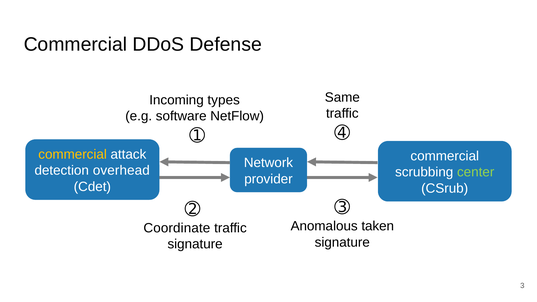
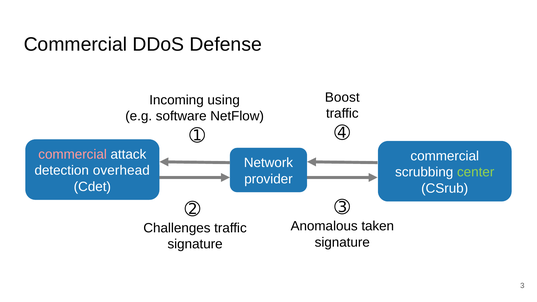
Same: Same -> Boost (342, 97)
types: types -> using (224, 100)
commercial colour: yellow -> pink (73, 154)
Coordinate: Coordinate -> Challenges (177, 228)
